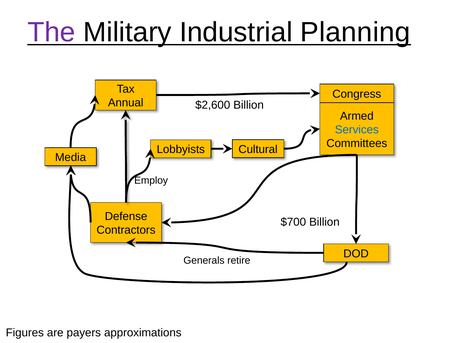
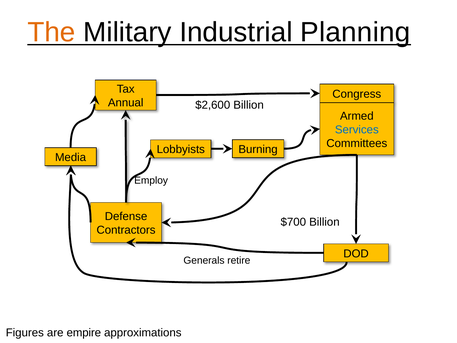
The colour: purple -> orange (51, 32)
Cultural: Cultural -> Burning (258, 149)
payers: payers -> empire (84, 332)
